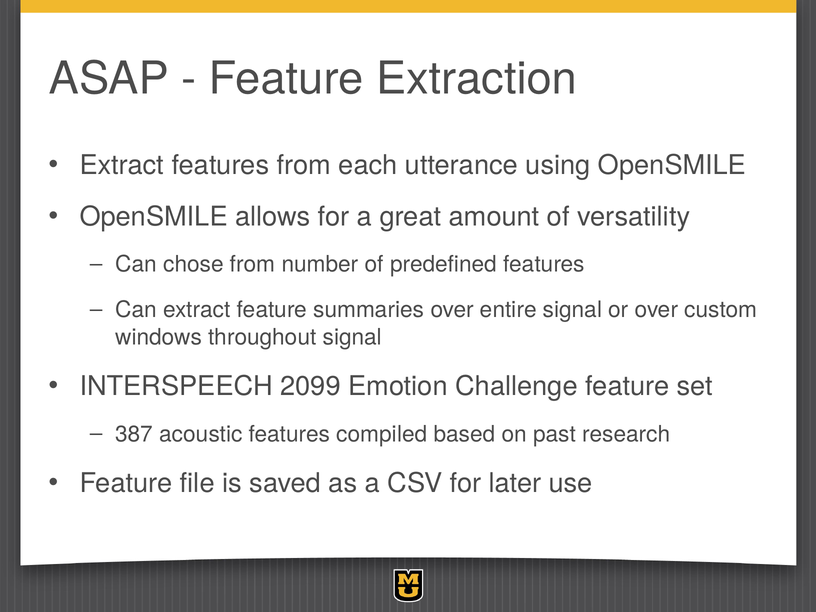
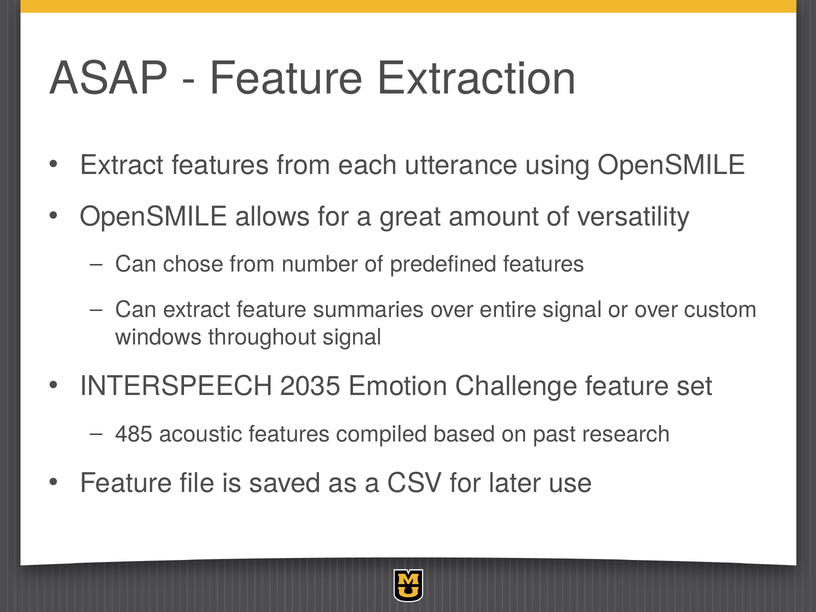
2099: 2099 -> 2035 (310, 386)
387: 387 -> 485 (134, 434)
